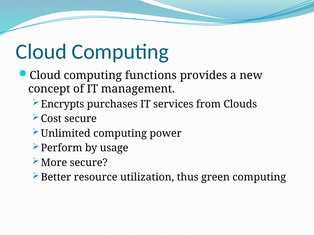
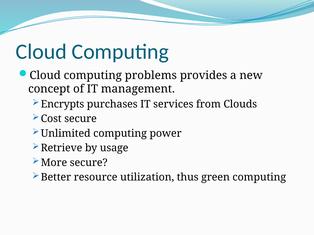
functions: functions -> problems (151, 76)
Perform: Perform -> Retrieve (62, 148)
